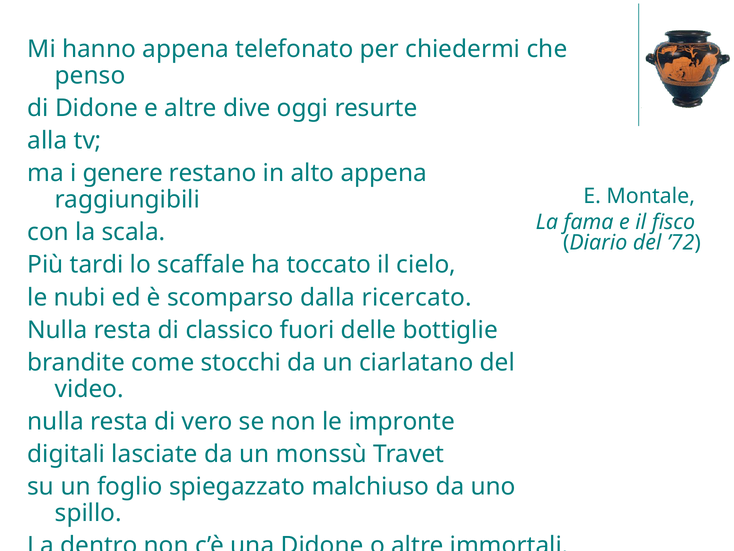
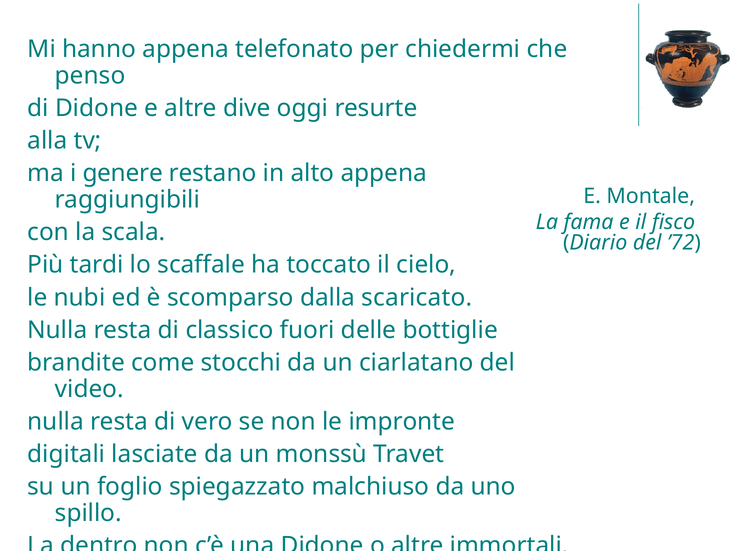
ricercato: ricercato -> scaricato (417, 297)
